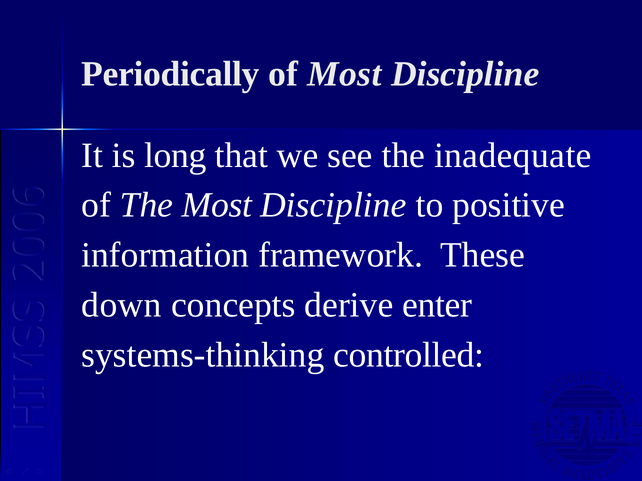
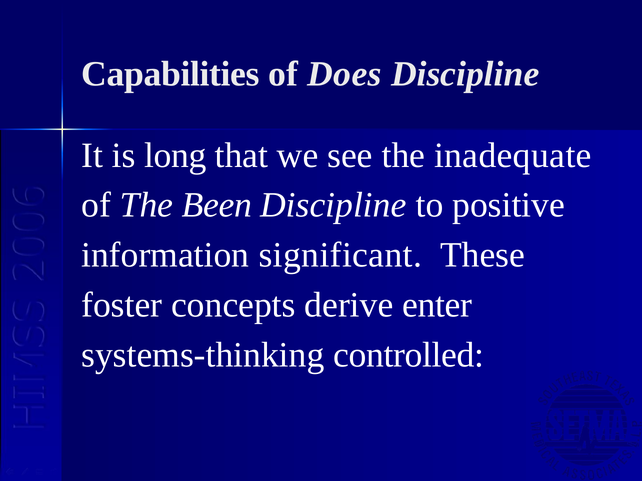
Periodically: Periodically -> Capabilities (171, 74)
of Most: Most -> Does (344, 74)
The Most: Most -> Been (217, 205)
framework: framework -> significant (340, 255)
down: down -> foster (122, 305)
